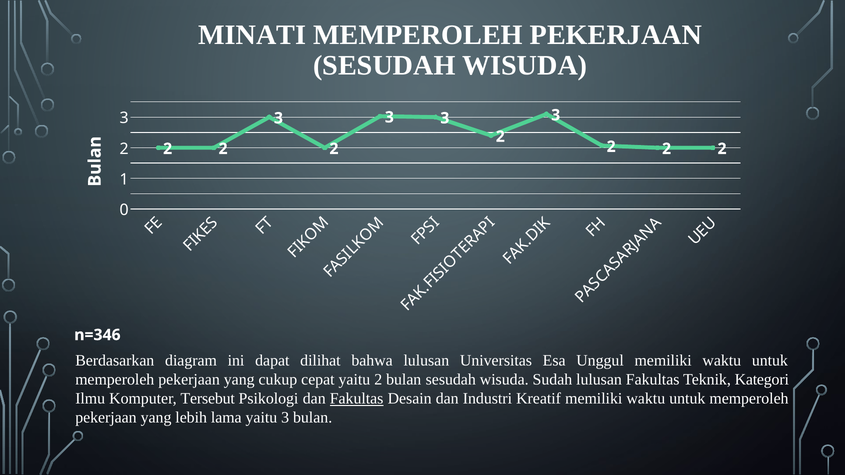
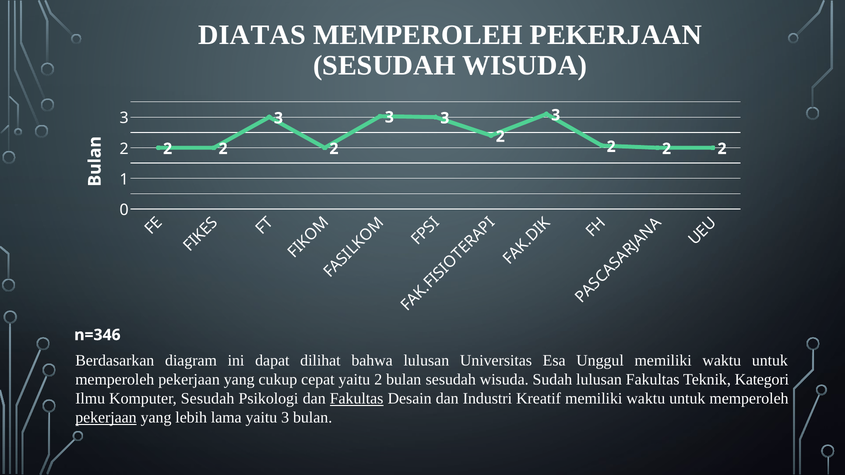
MINATI: MINATI -> DIATAS (252, 35)
Komputer Tersebut: Tersebut -> Sesudah (208, 399)
pekerjaan underline: none -> present (106, 418)
